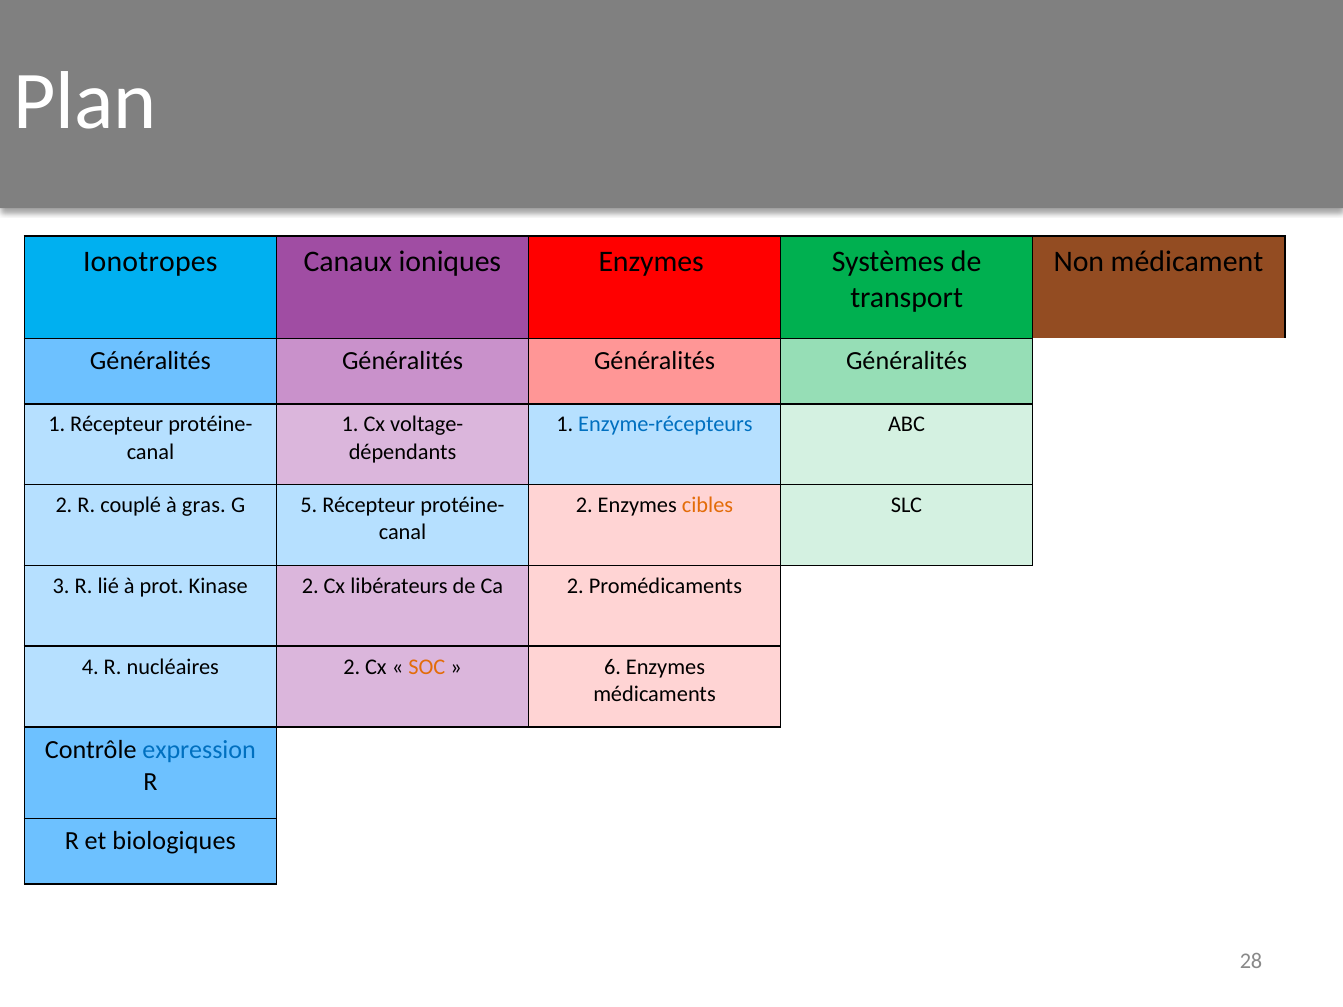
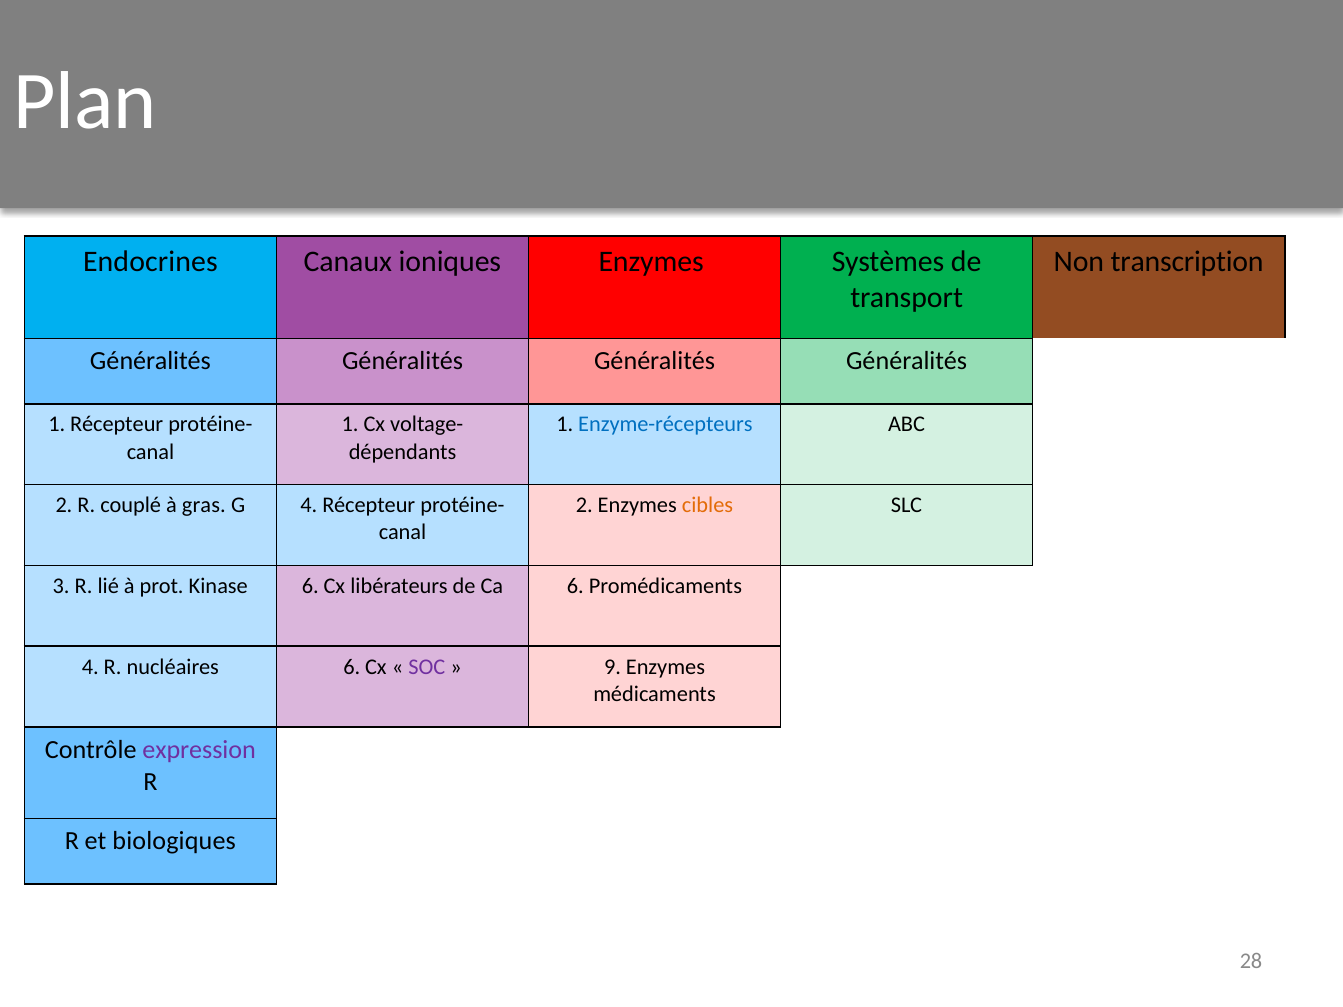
Ionotropes: Ionotropes -> Endocrines (150, 262)
médicament: médicament -> transcription (1187, 262)
G 5: 5 -> 4 (309, 505)
Kinase 2: 2 -> 6 (310, 586)
Ca 2: 2 -> 6 (575, 586)
nucléaires 2: 2 -> 6 (352, 667)
SOC colour: orange -> purple (427, 667)
6: 6 -> 9 (612, 667)
expression colour: blue -> purple (199, 750)
